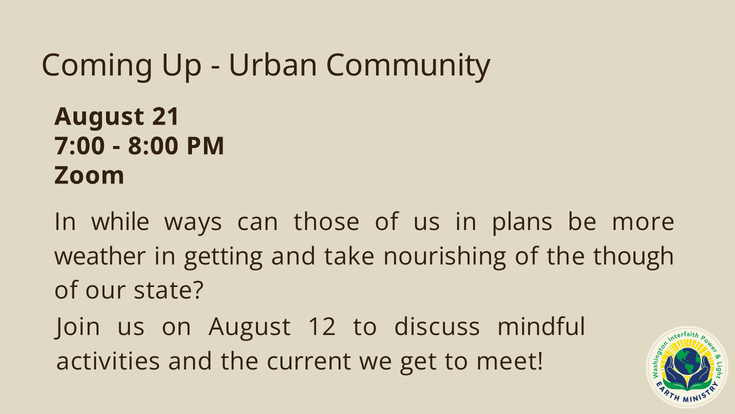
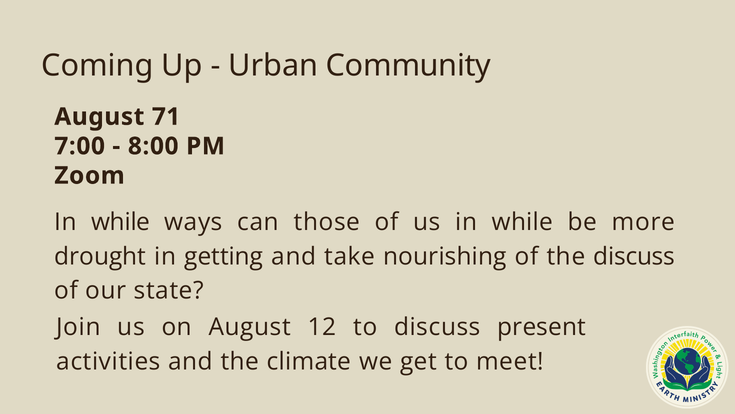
21: 21 -> 71 (166, 117)
us in plans: plans -> while (522, 222)
weather: weather -> drought (100, 256)
the though: though -> discuss (634, 256)
mindful: mindful -> present (542, 327)
current: current -> climate (309, 361)
